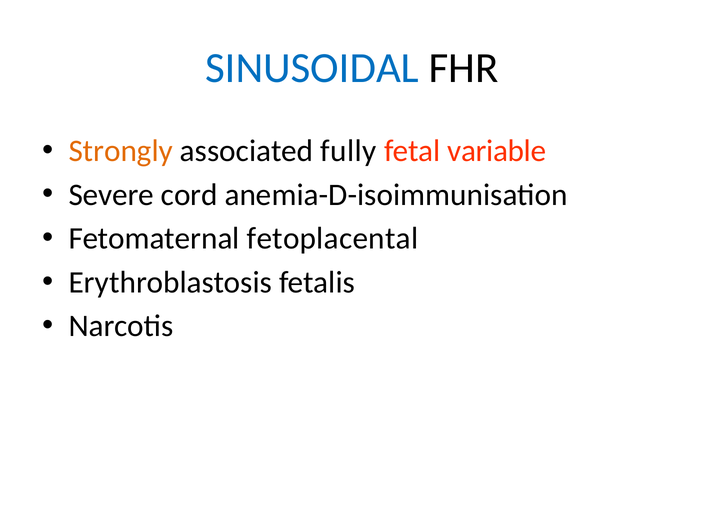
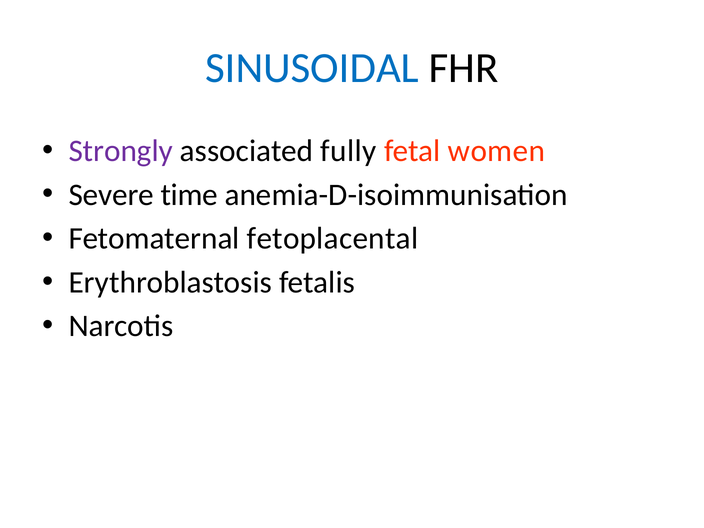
Strongly colour: orange -> purple (121, 151)
variable: variable -> women (496, 151)
cord: cord -> time (189, 195)
